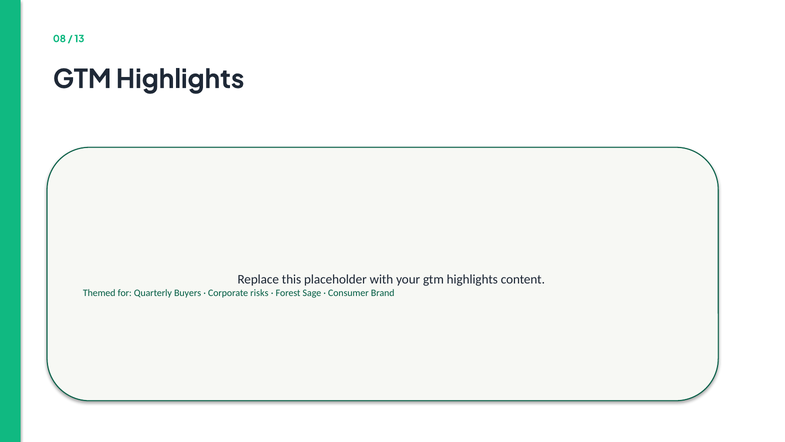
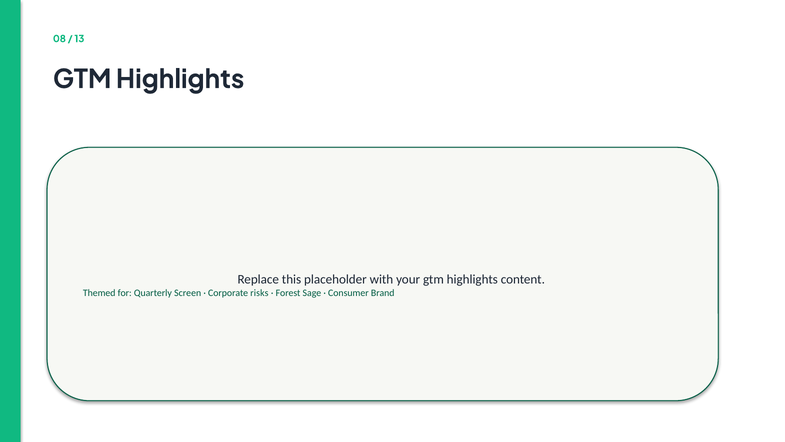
Buyers: Buyers -> Screen (188, 293)
